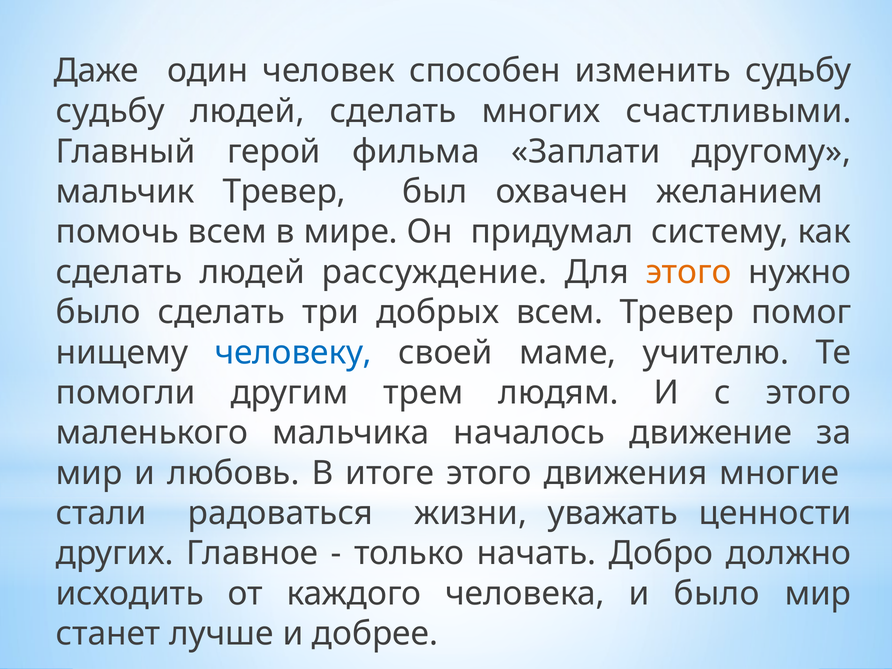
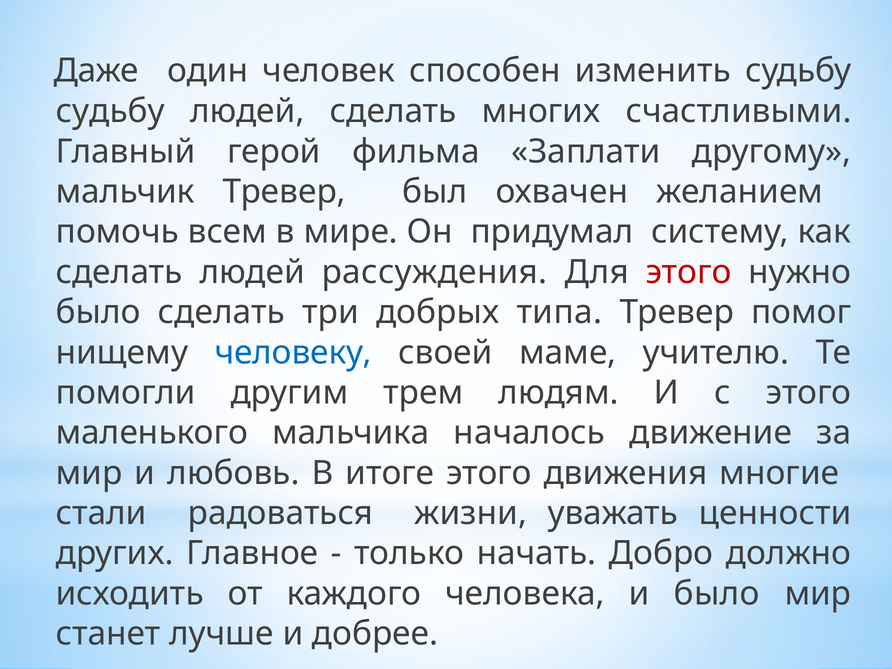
рассуждение: рассуждение -> рассуждения (435, 272)
этого colour: orange -> red (689, 272)
добрых всем: всем -> типа (559, 312)
